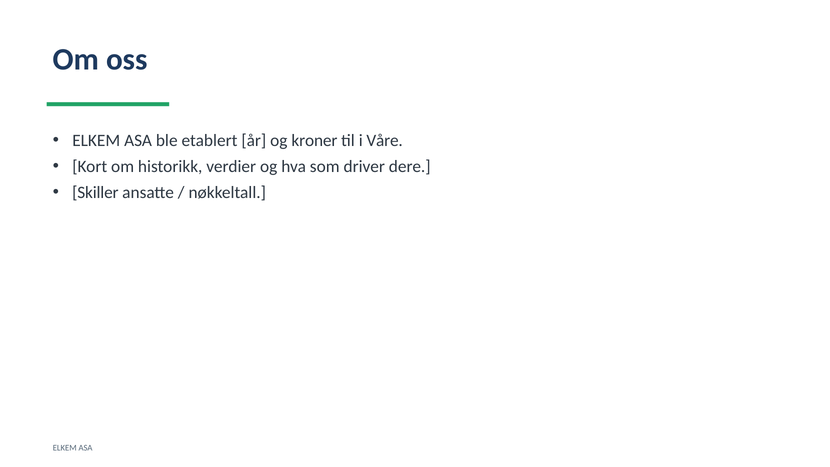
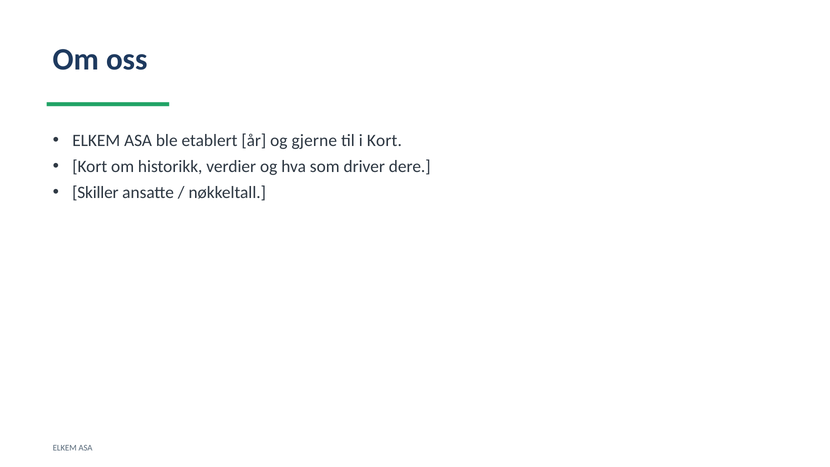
kroner: kroner -> gjerne (314, 141)
i Våre: Våre -> Kort (384, 141)
